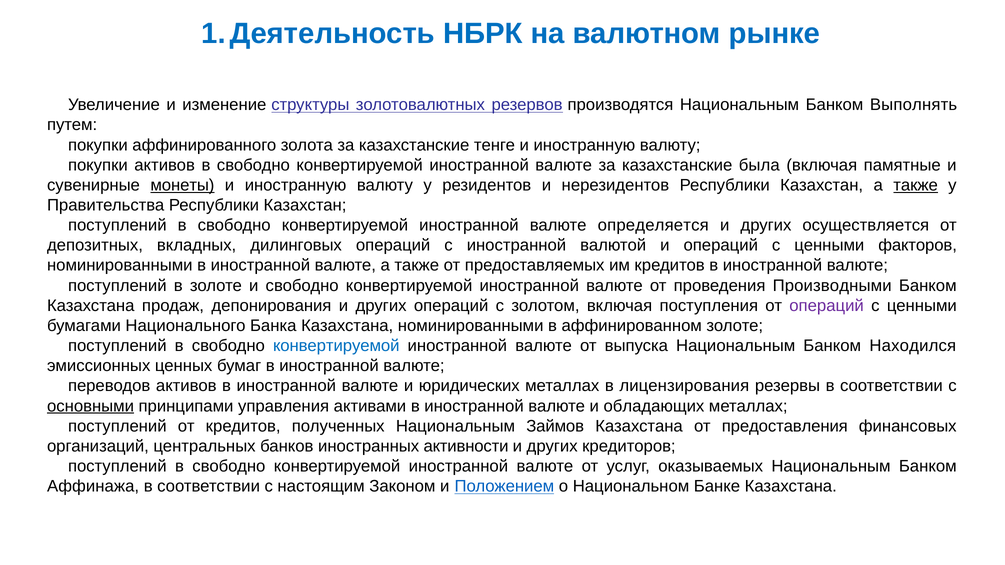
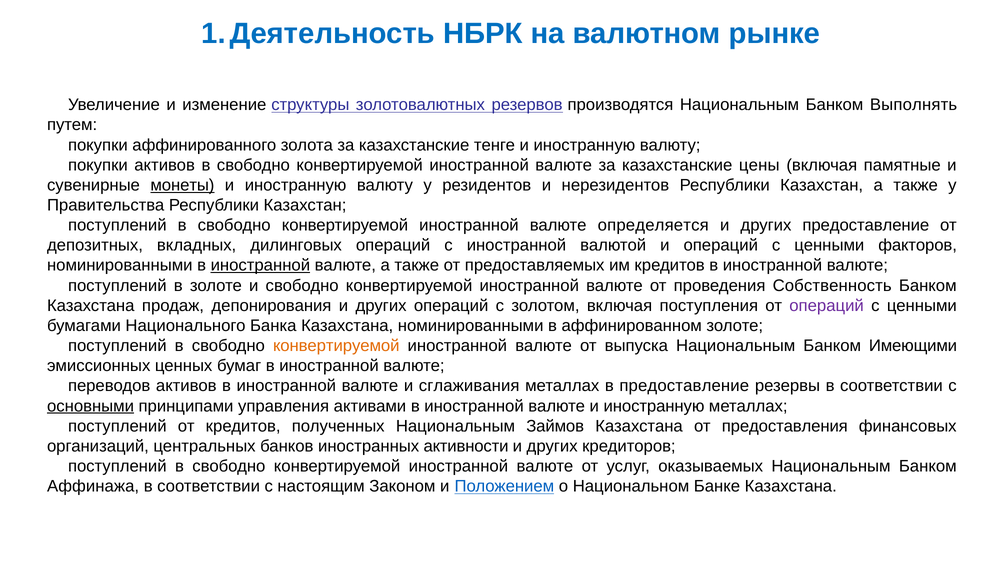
была: была -> цены (759, 165)
также underline: present -> none (916, 185)
других осуществляется: осуществляется -> предоставление (866, 225)
иностранной underline: none -> present (260, 266)
Производными: Производными -> Собственность (832, 286)
конвертируемой colour: blue -> orange (336, 346)
Находился: Находился -> Имеющими (913, 346)
юридических: юридических -> сглаживания (469, 386)
в лицензирования: лицензирования -> предоставление (684, 386)
валюте и обладающих: обладающих -> иностранную (654, 406)
